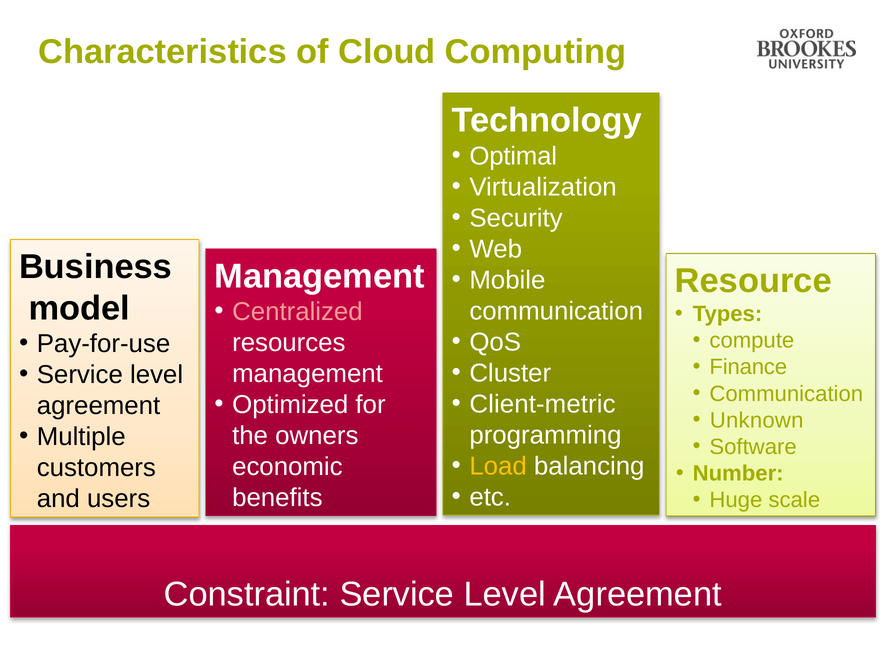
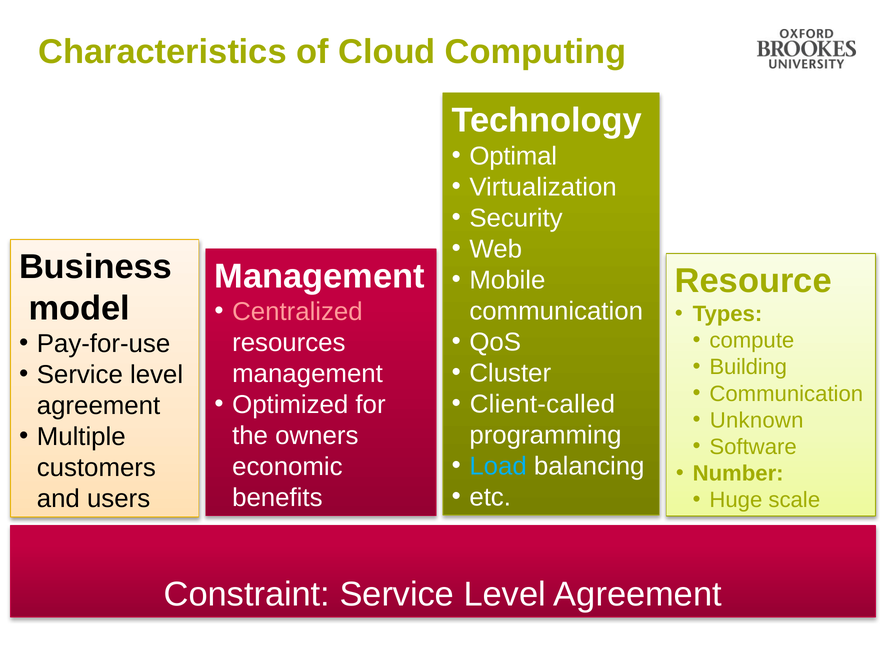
Finance: Finance -> Building (748, 367)
Client-metric: Client-metric -> Client-called (542, 404)
Load colour: yellow -> light blue (498, 466)
